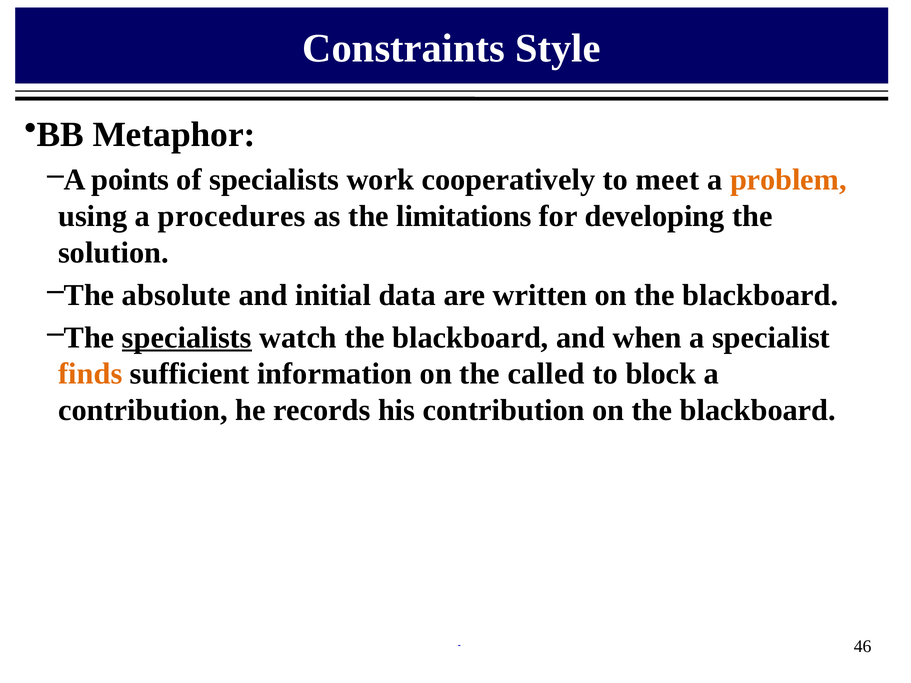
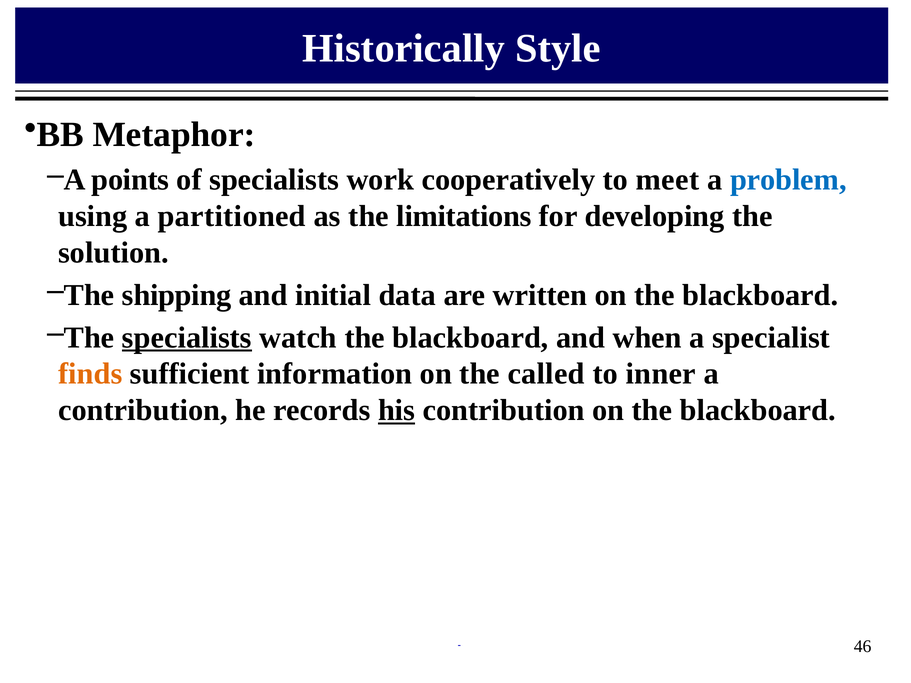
Constraints: Constraints -> Historically (404, 48)
problem colour: orange -> blue (788, 180)
procedures: procedures -> partitioned (232, 216)
absolute: absolute -> shipping (177, 295)
block: block -> inner (661, 374)
his underline: none -> present (397, 411)
